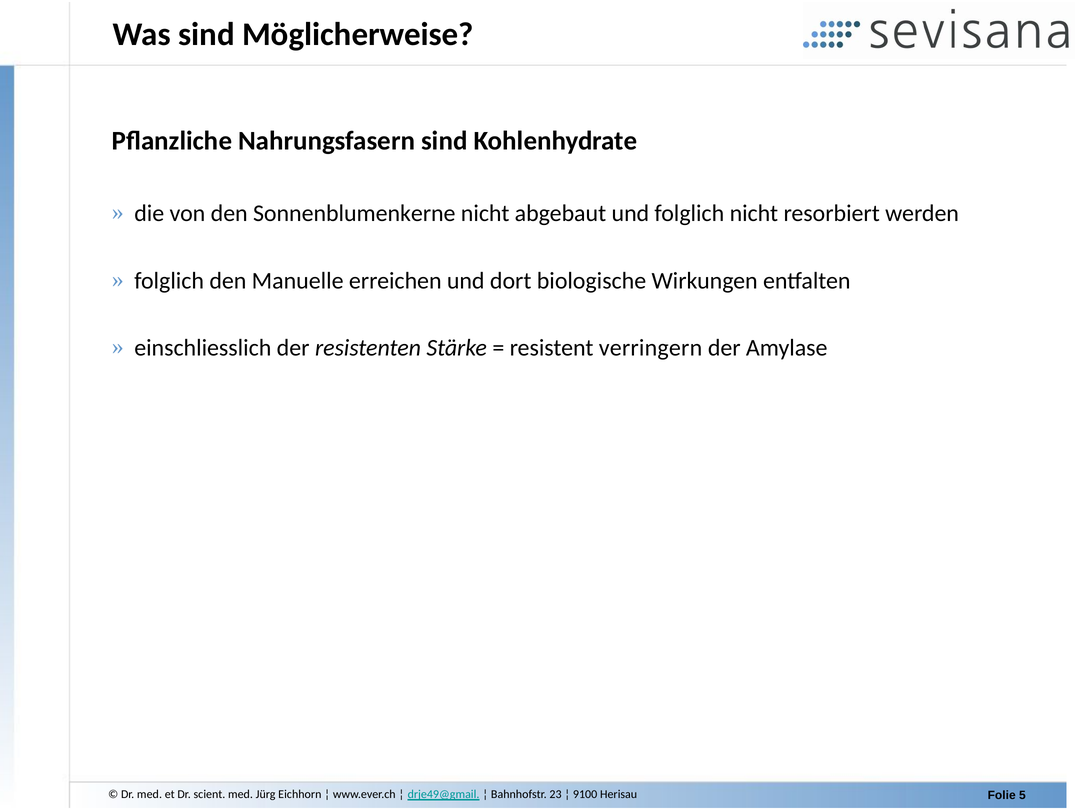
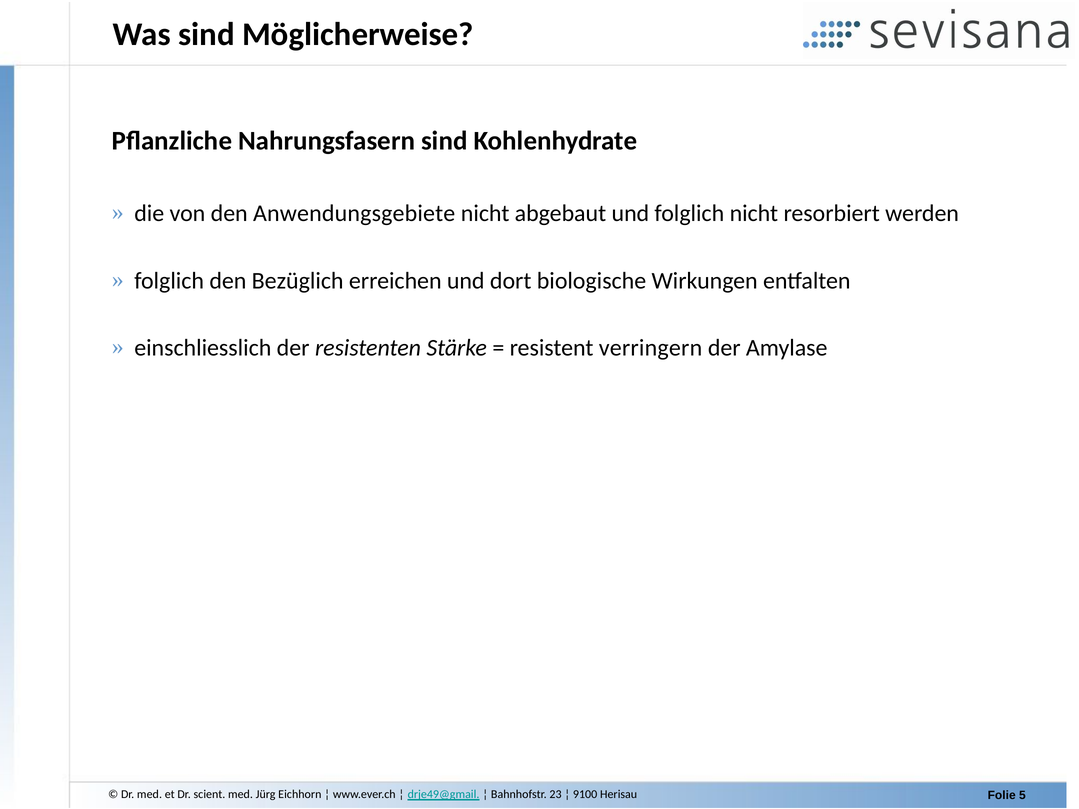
Sonnenblumenkerne: Sonnenblumenkerne -> Anwendungsgebiete (354, 214)
Manuelle: Manuelle -> Bezüglich (298, 281)
